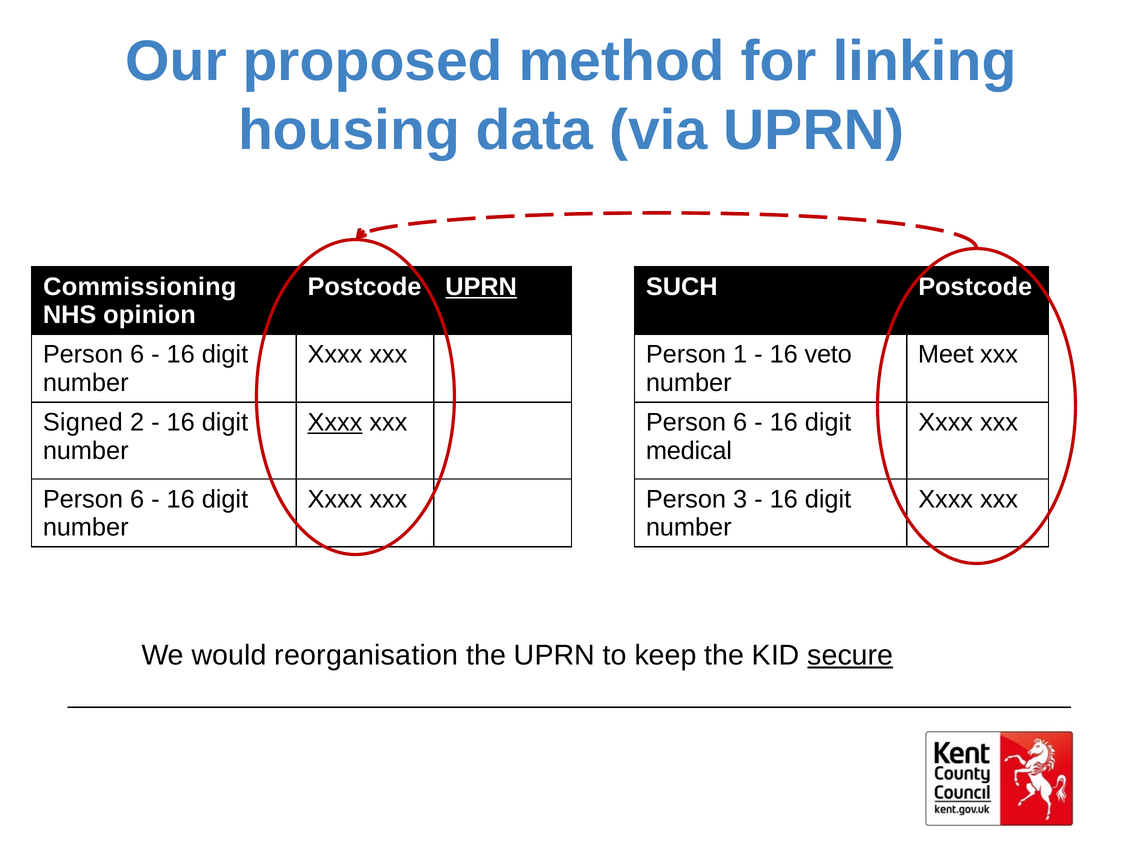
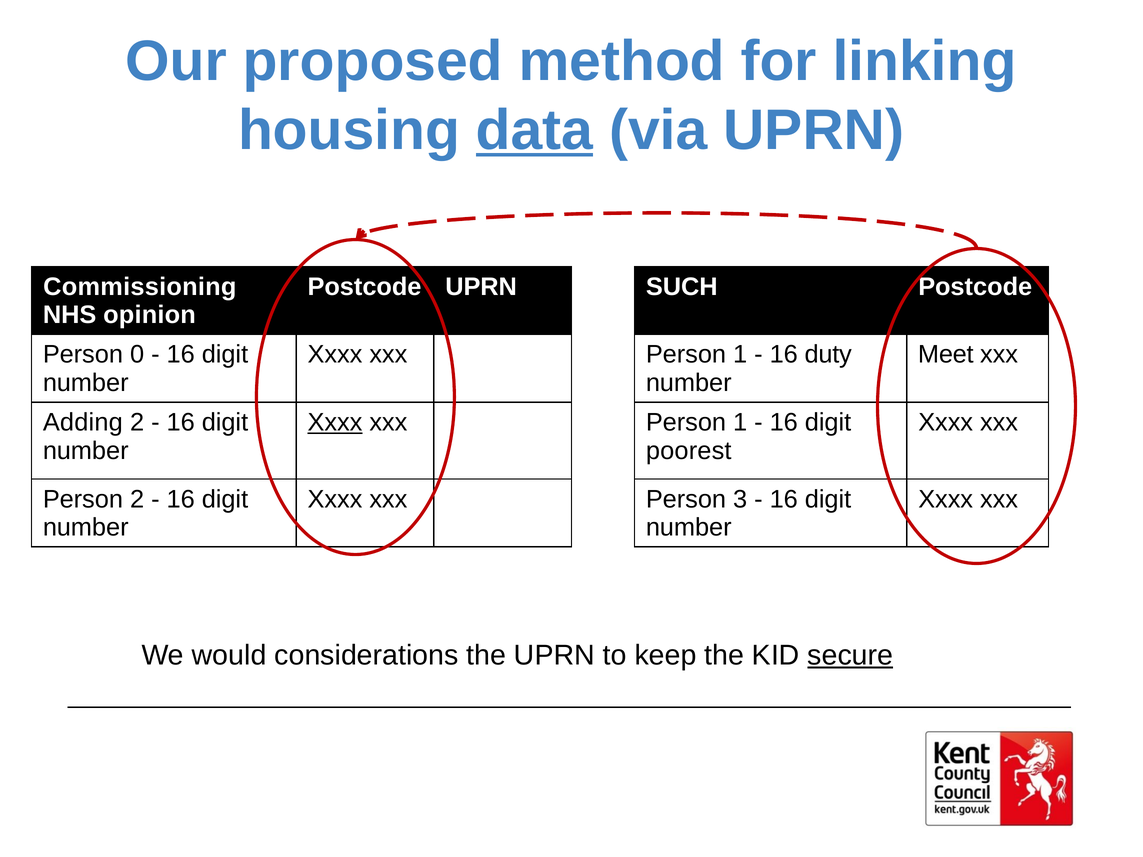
data underline: none -> present (535, 130)
UPRN underline: present -> none (481, 287)
6: 6 -> 0 (137, 355)
veto: veto -> duty (828, 355)
Signed: Signed -> Adding (83, 423)
6: 6 -> 1 (740, 423)
medical: medical -> poorest (689, 451)
6: 6 -> 2 (137, 499)
reorganisation: reorganisation -> considerations (366, 655)
